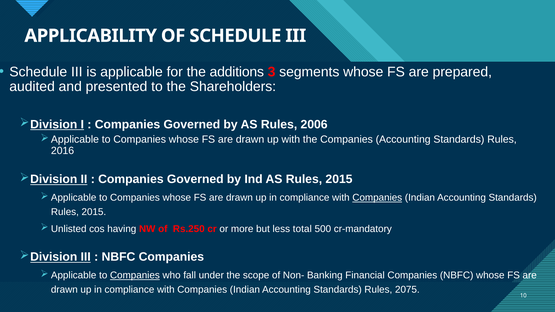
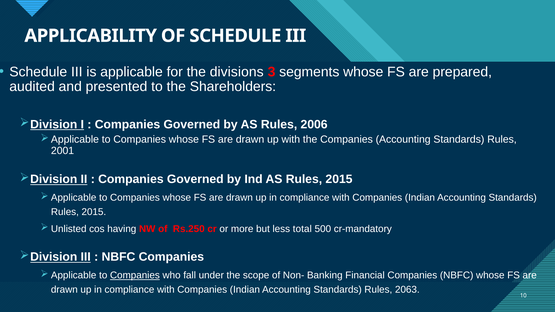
additions: additions -> divisions (237, 72)
2016: 2016 -> 2001 (63, 151)
Companies underline: present -> none (377, 198)
2075: 2075 -> 2063 (407, 290)
